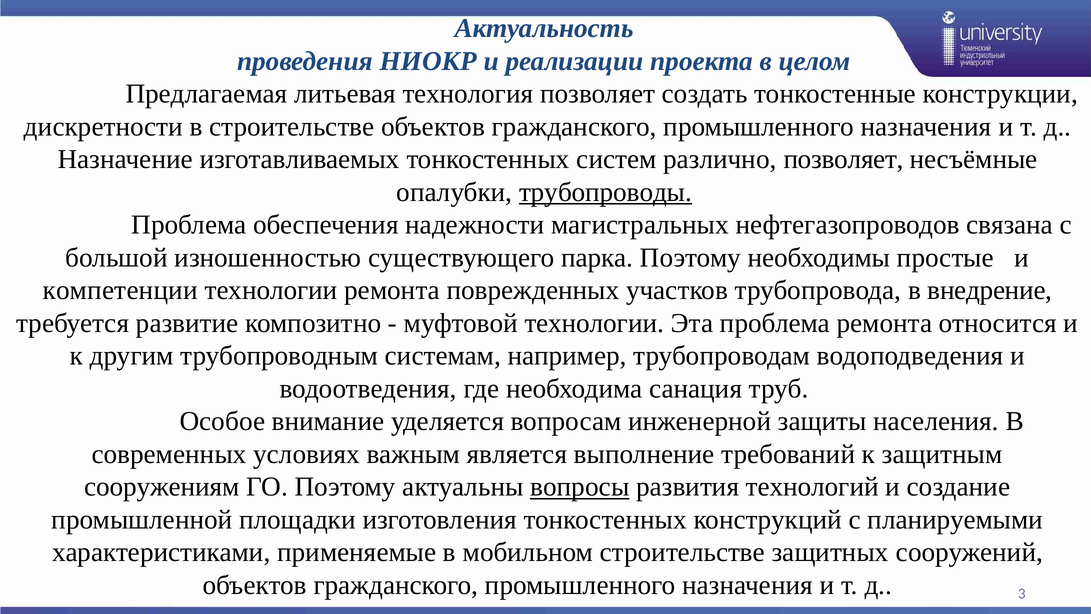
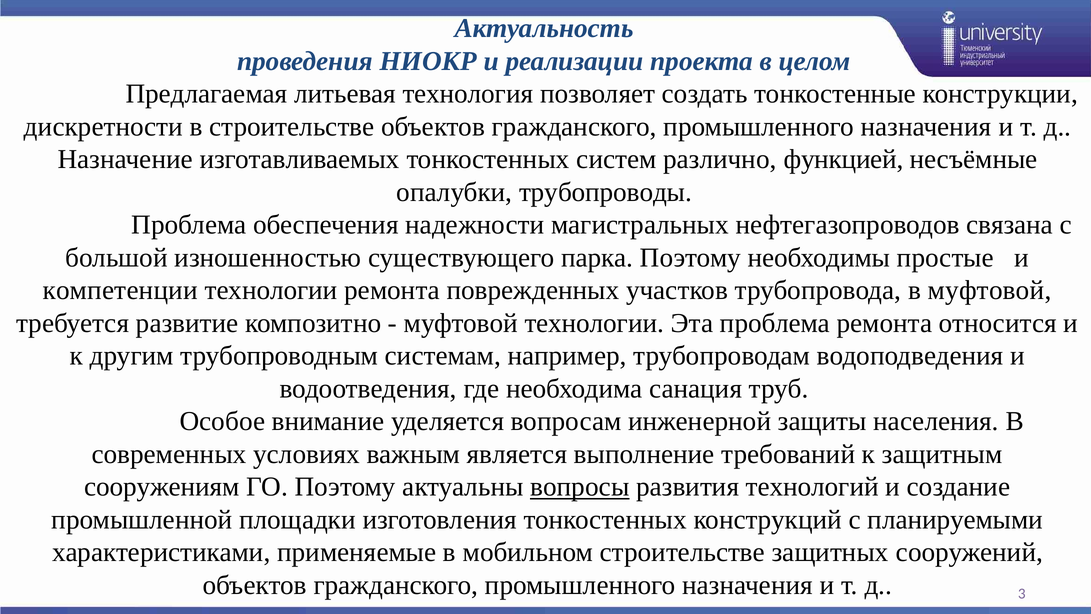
различно позволяет: позволяет -> функцией (844, 159)
трубопроводы underline: present -> none (606, 192)
в внедрение: внедрение -> муфтовой (990, 290)
